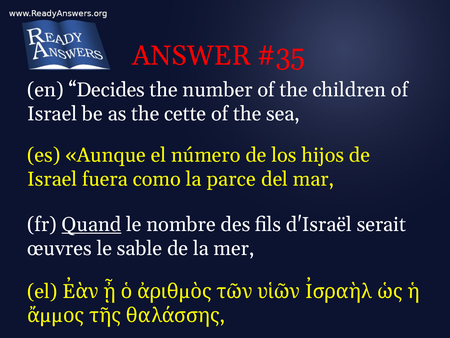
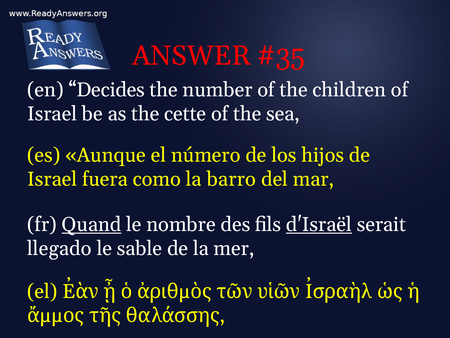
parce: parce -> barro (231, 179)
d'Israël underline: none -> present (319, 224)
œuvres: œuvres -> llegado (59, 248)
